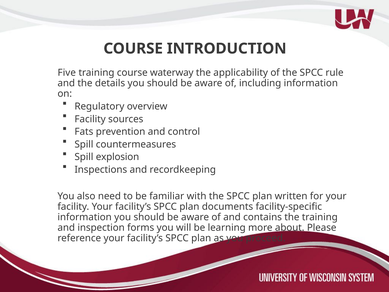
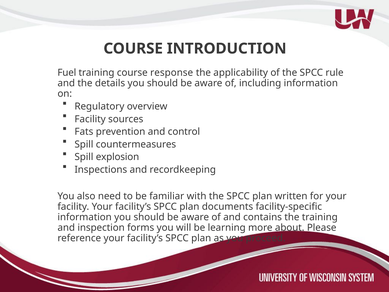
Five: Five -> Fuel (67, 73)
waterway: waterway -> response (172, 73)
